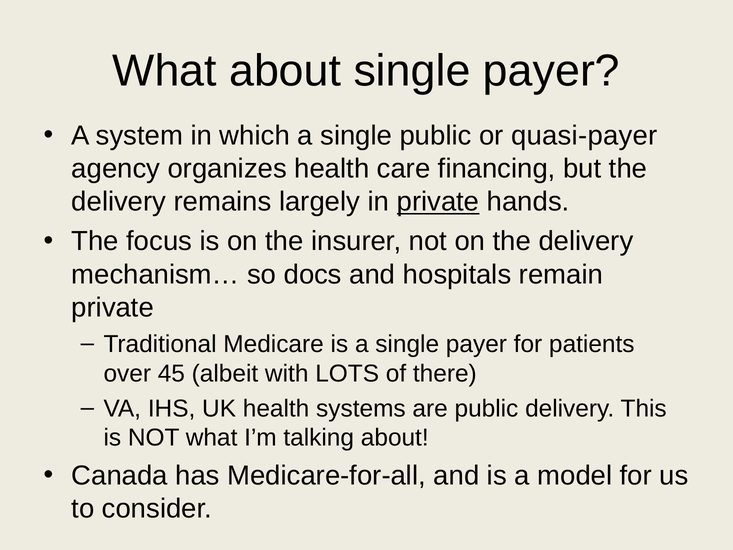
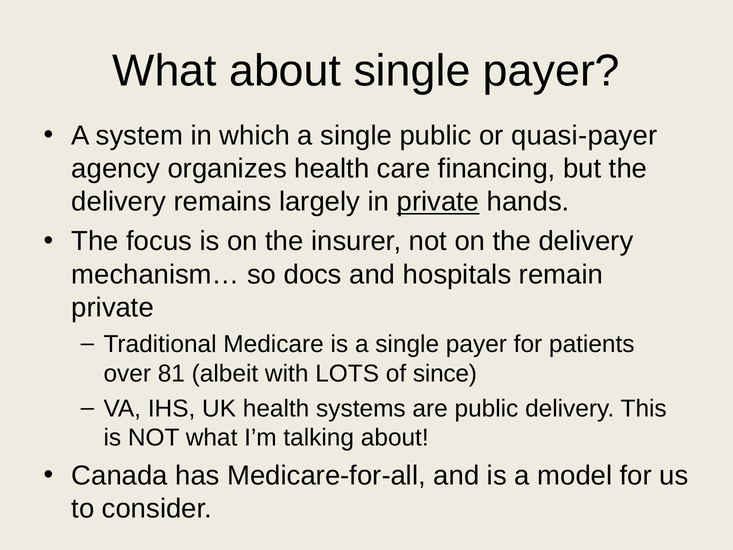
45: 45 -> 81 (171, 373)
there: there -> since (445, 373)
